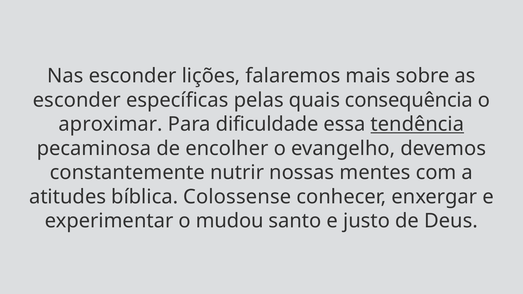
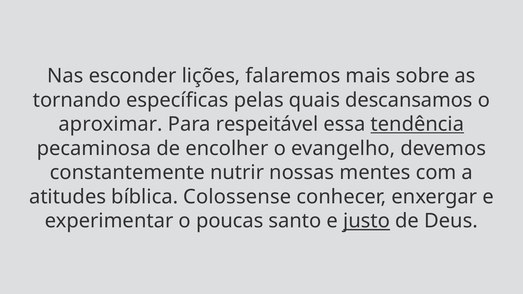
esconder: esconder -> tornando (77, 100)
consequência: consequência -> descansamos (409, 100)
dificuldade: dificuldade -> respeitável (267, 124)
mudou: mudou -> poucas (230, 221)
justo underline: none -> present (367, 221)
